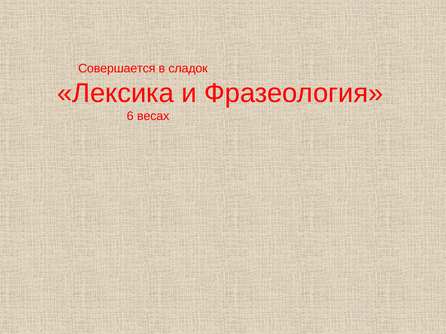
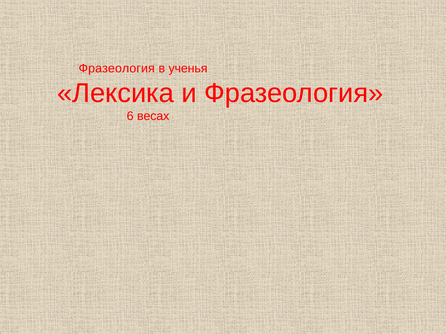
Совершается: Совершается -> Фразеология (117, 69)
сладок: сладок -> ученья (188, 69)
